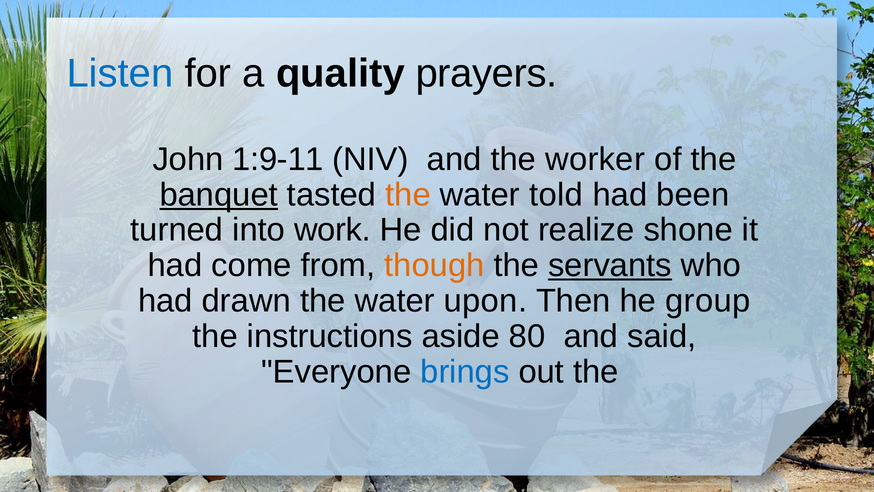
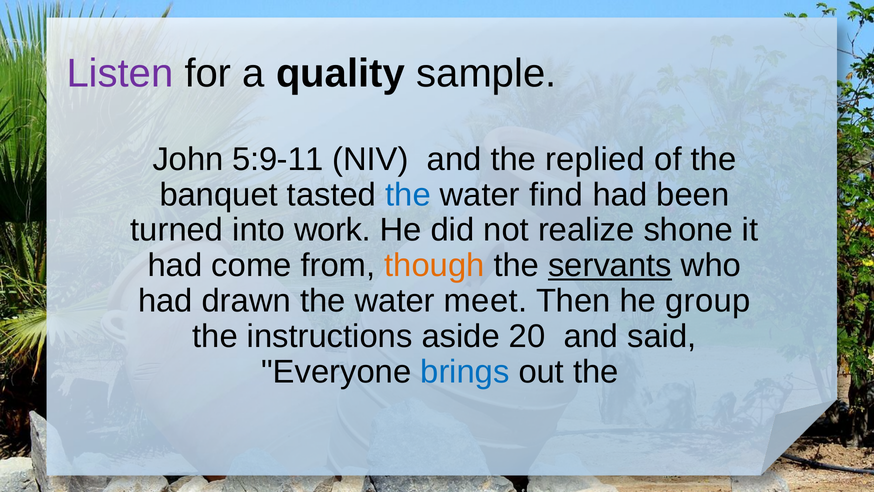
Listen colour: blue -> purple (120, 73)
prayers: prayers -> sample (486, 73)
1:9-11: 1:9-11 -> 5:9-11 (278, 159)
worker: worker -> replied (595, 159)
banquet underline: present -> none (219, 195)
the colour: orange -> blue (408, 195)
told: told -> find (556, 195)
upon: upon -> meet (485, 301)
80: 80 -> 20 (527, 336)
